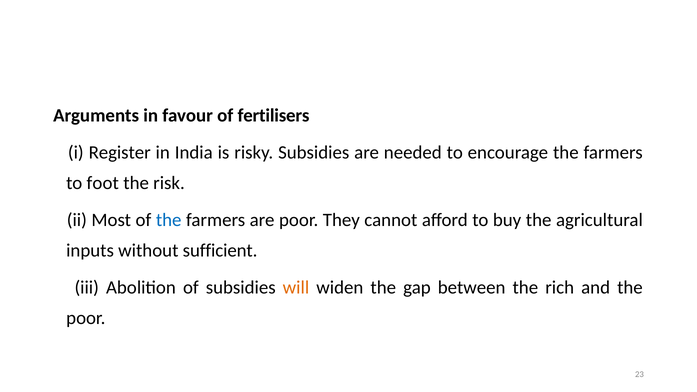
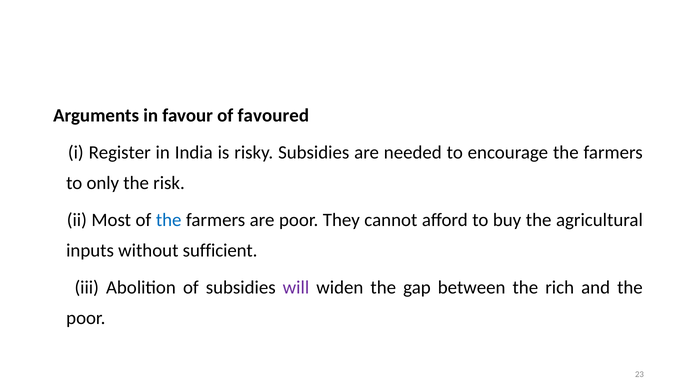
fertilisers: fertilisers -> favoured (273, 115)
foot: foot -> only (103, 183)
will colour: orange -> purple (296, 288)
